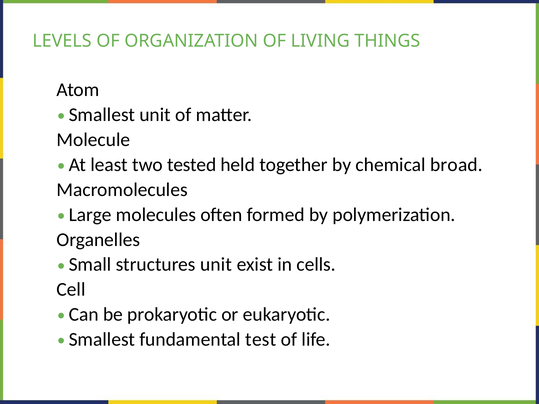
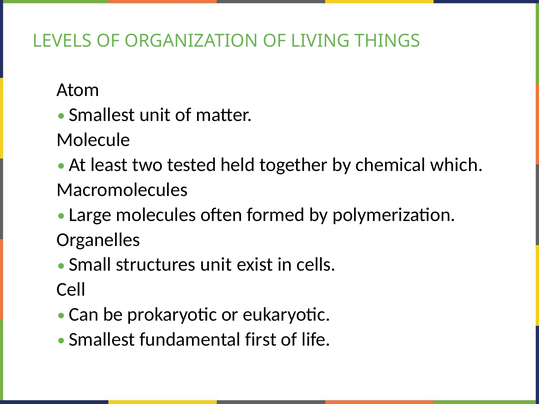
broad: broad -> which (457, 165)
test: test -> first (261, 340)
